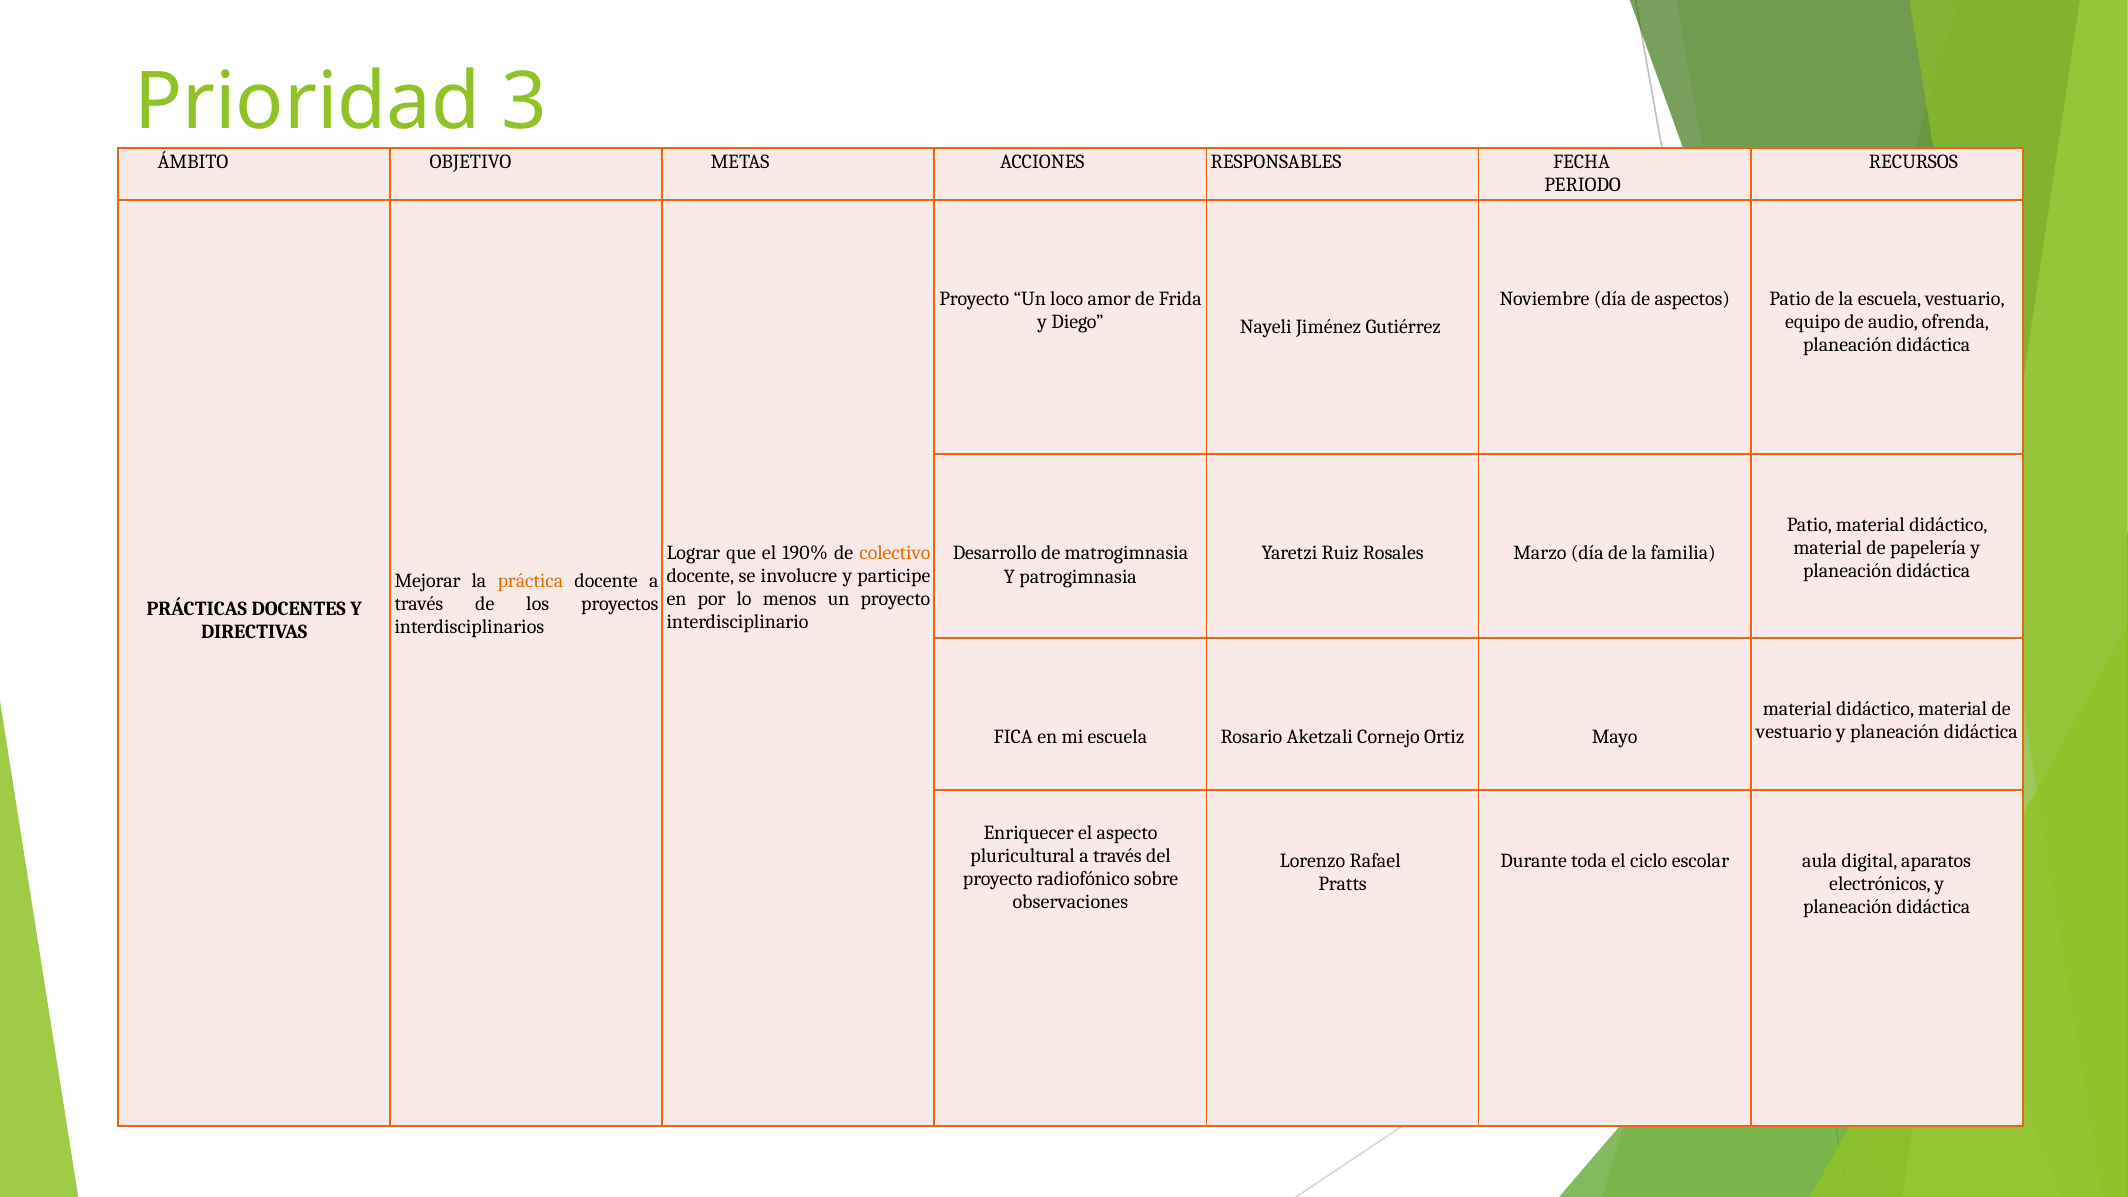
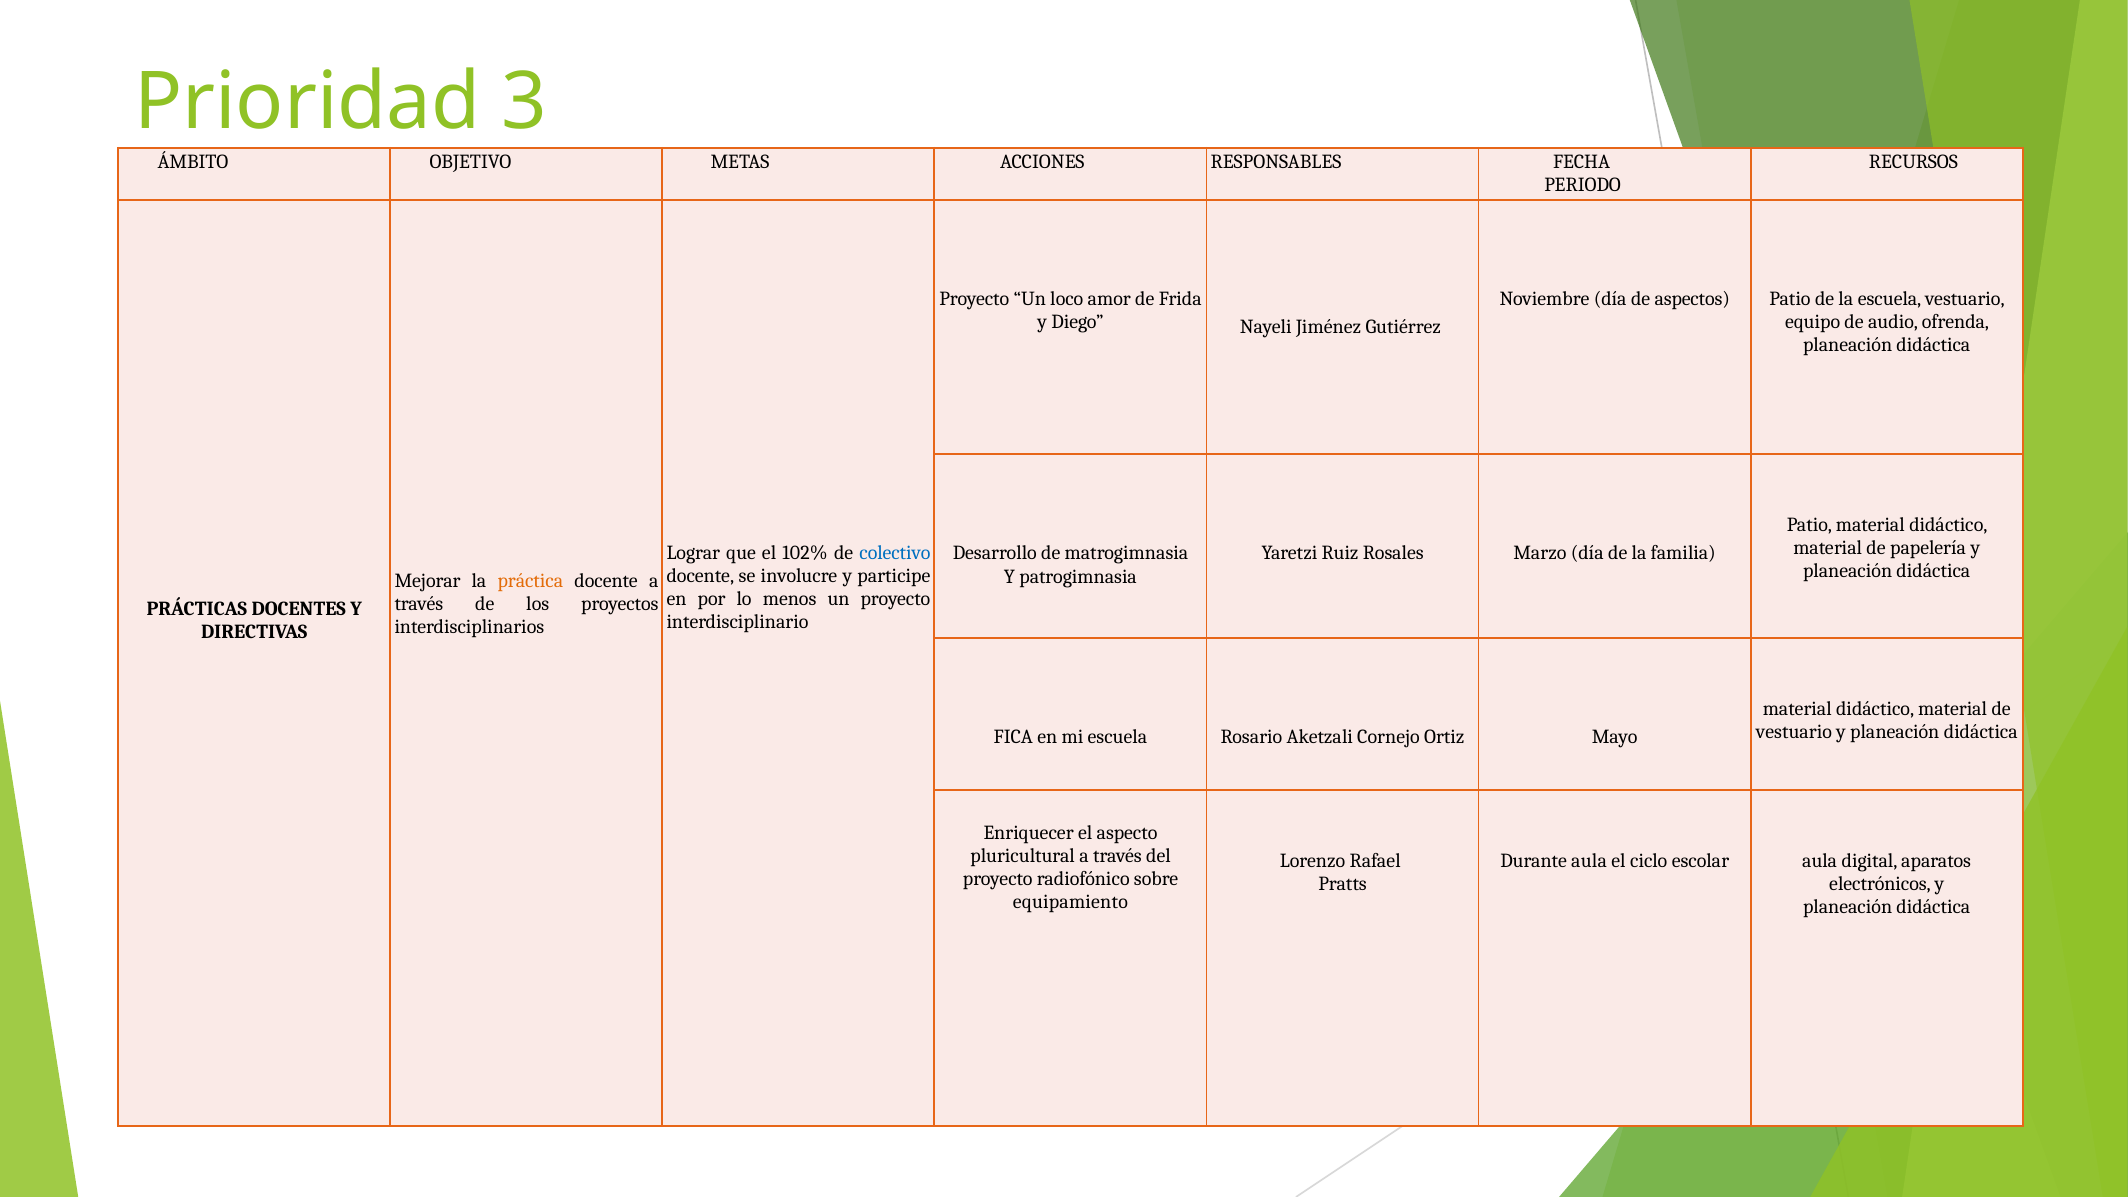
190%: 190% -> 102% (805, 553)
colectivo colour: orange -> blue (895, 553)
Durante toda: toda -> aula (1589, 861)
observaciones: observaciones -> equipamiento (1070, 902)
